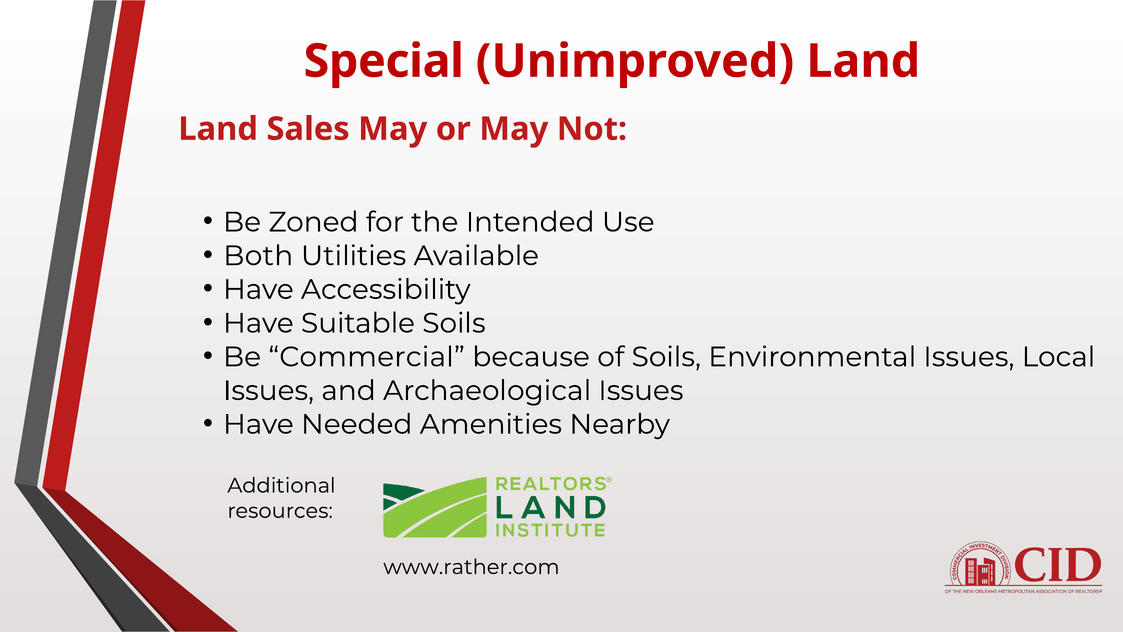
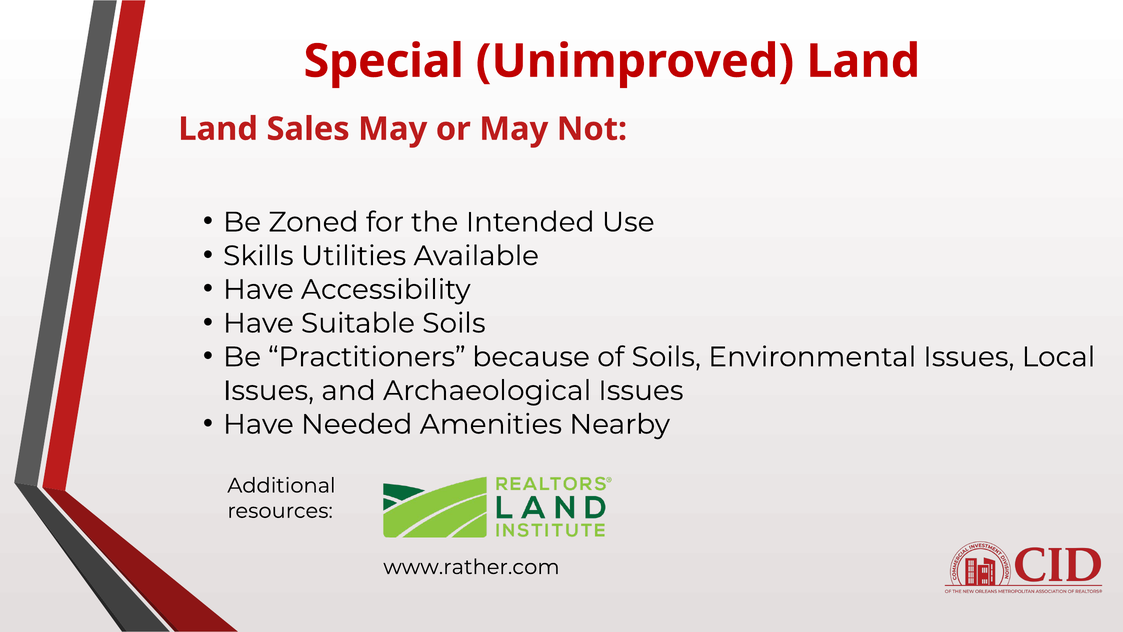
Both: Both -> Skills (258, 256)
Commercial: Commercial -> Practitioners (367, 357)
